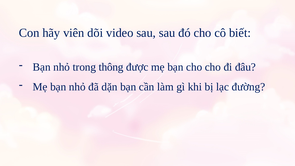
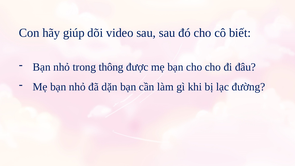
viên: viên -> giúp (74, 33)
